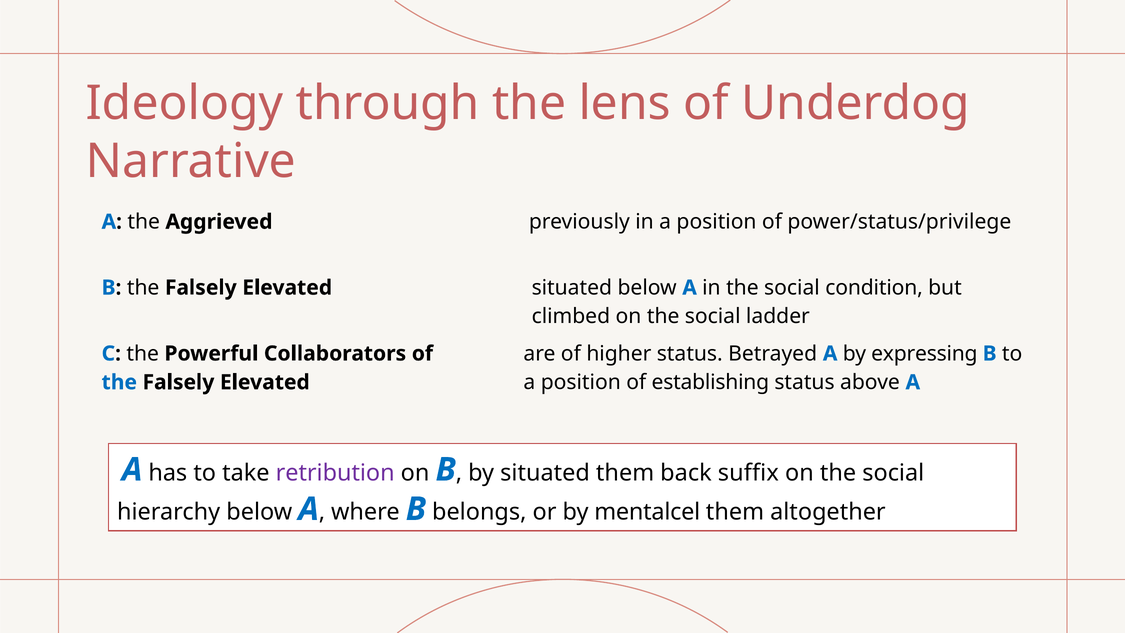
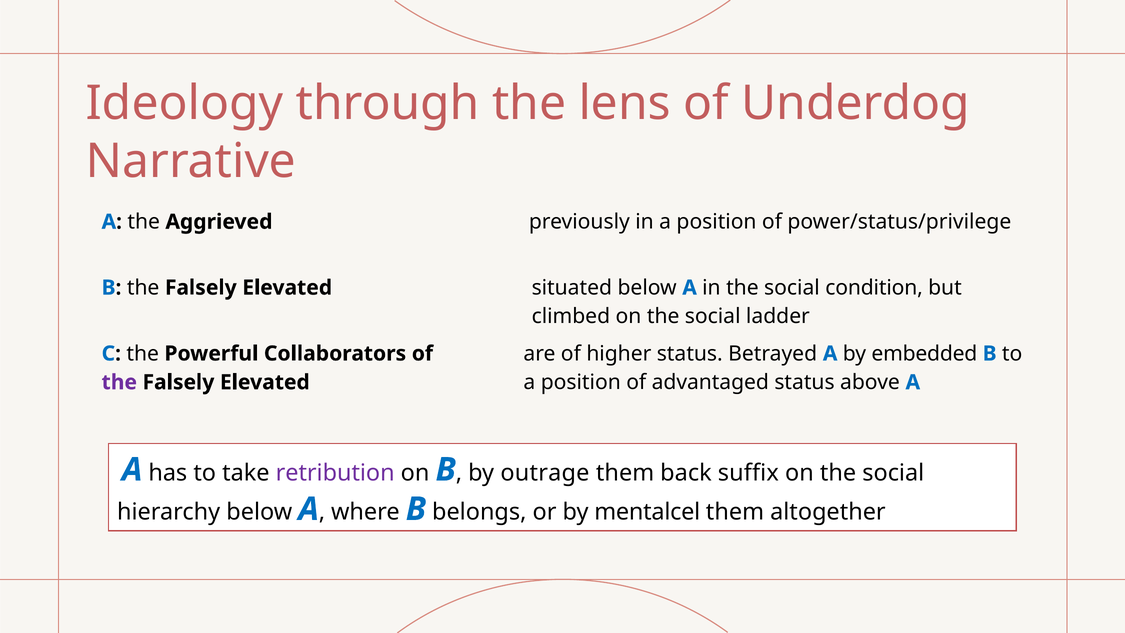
expressing: expressing -> embedded (924, 353)
establishing: establishing -> advantaged (710, 382)
the colour: blue -> purple (119, 382)
by situated: situated -> outrage (545, 473)
